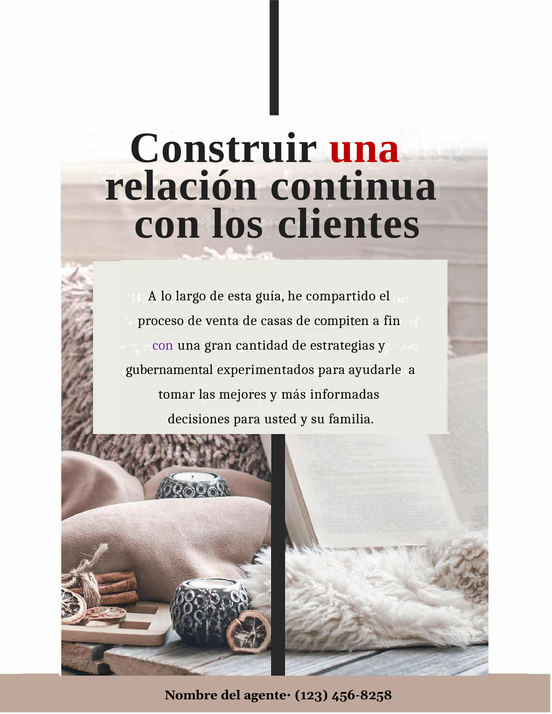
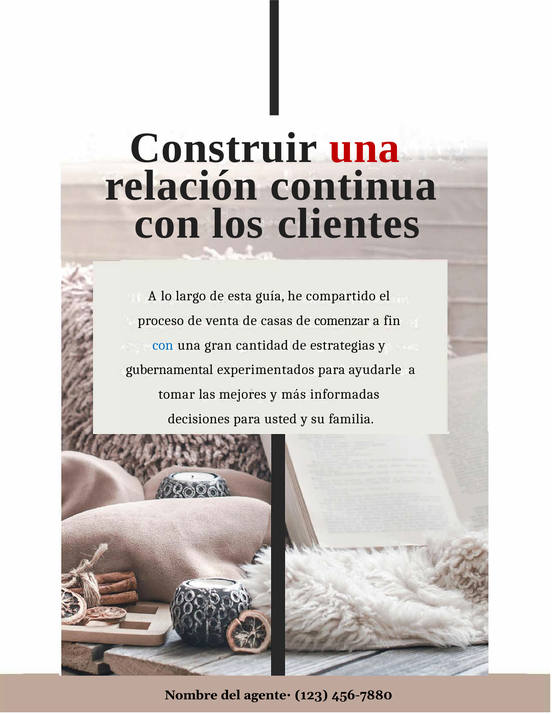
compiten: compiten -> comenzar (342, 321)
con colour: purple -> blue (163, 345)
456-8258: 456-8258 -> 456-7880 (362, 695)
